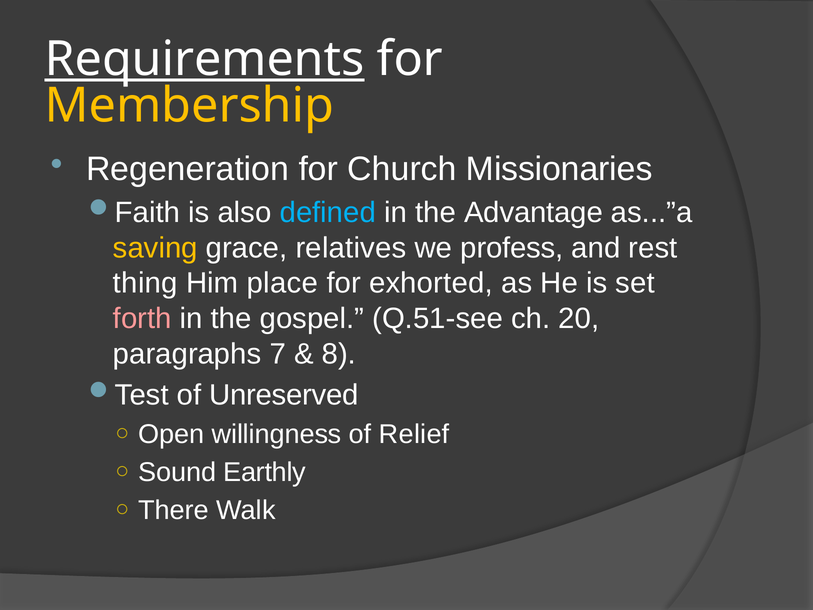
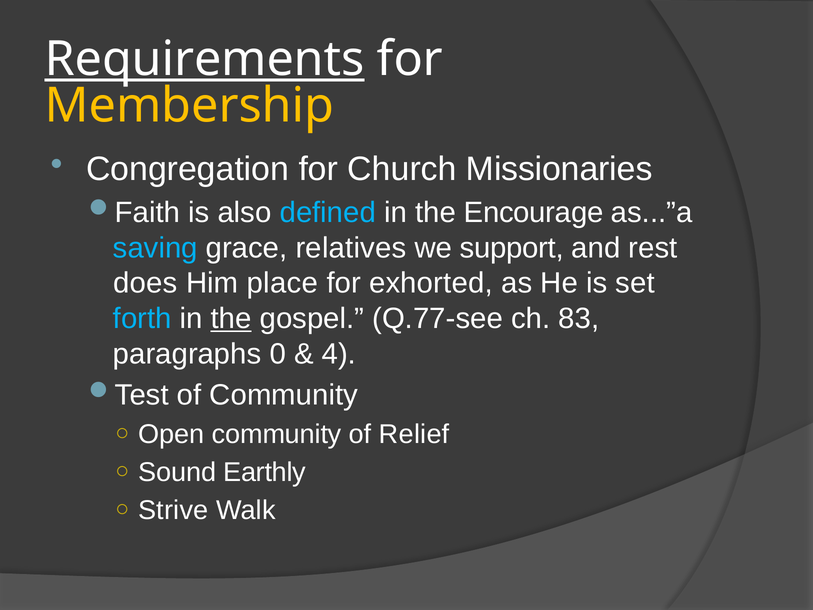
Regeneration: Regeneration -> Congregation (188, 169)
Advantage: Advantage -> Encourage (534, 213)
saving colour: yellow -> light blue (155, 248)
profess: profess -> support (512, 248)
thing: thing -> does (145, 283)
forth colour: pink -> light blue (142, 318)
the underline: none -> present (231, 318)
Q.51-see: Q.51-see -> Q.77-see (438, 318)
20: 20 -> 83 (579, 318)
7: 7 -> 0 (278, 354)
8: 8 -> 4 (339, 354)
of Unreserved: Unreserved -> Community (284, 395)
Open willingness: willingness -> community (277, 434)
There: There -> Strive (173, 510)
